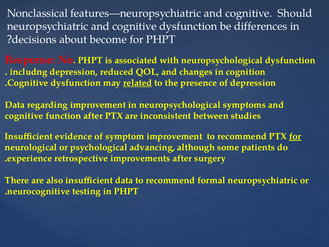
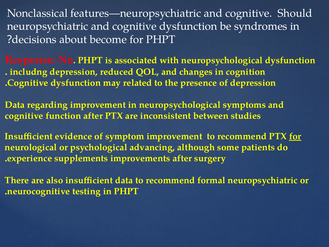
differences: differences -> syndromes (261, 26)
related underline: present -> none (138, 83)
retrospective: retrospective -> supplements (81, 158)
